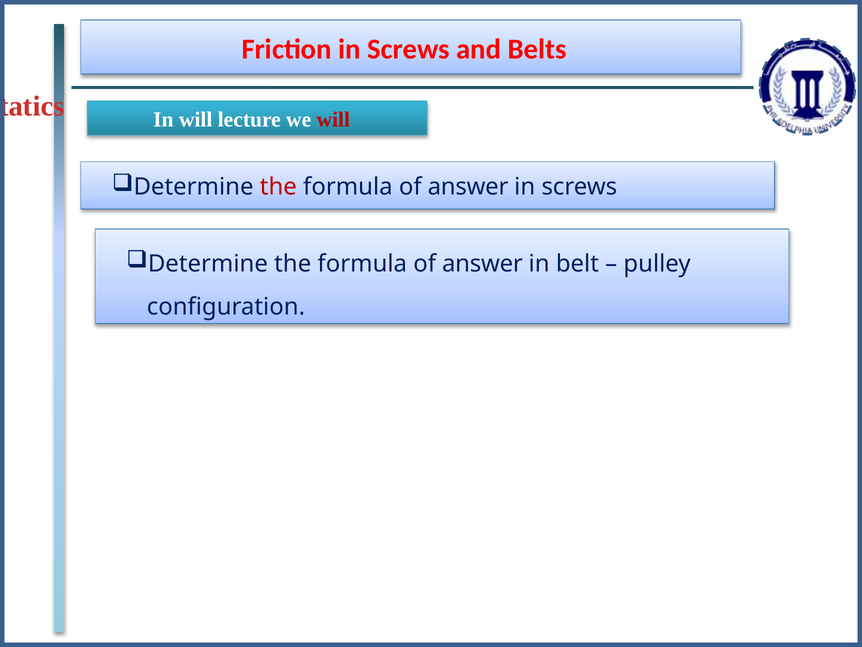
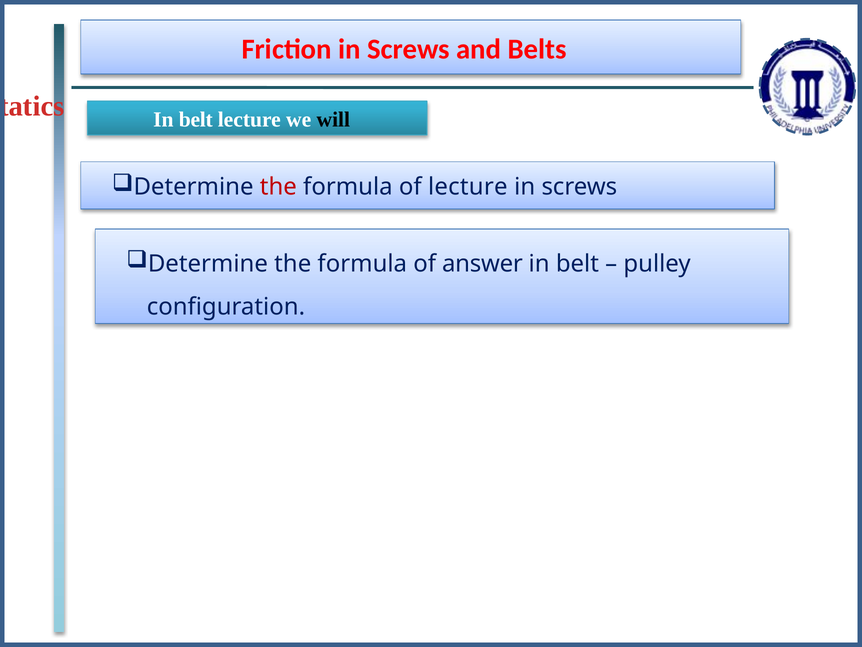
will: will -> belt (196, 119)
will colour: red -> black (333, 119)
answer: answer -> lecture (468, 187)
